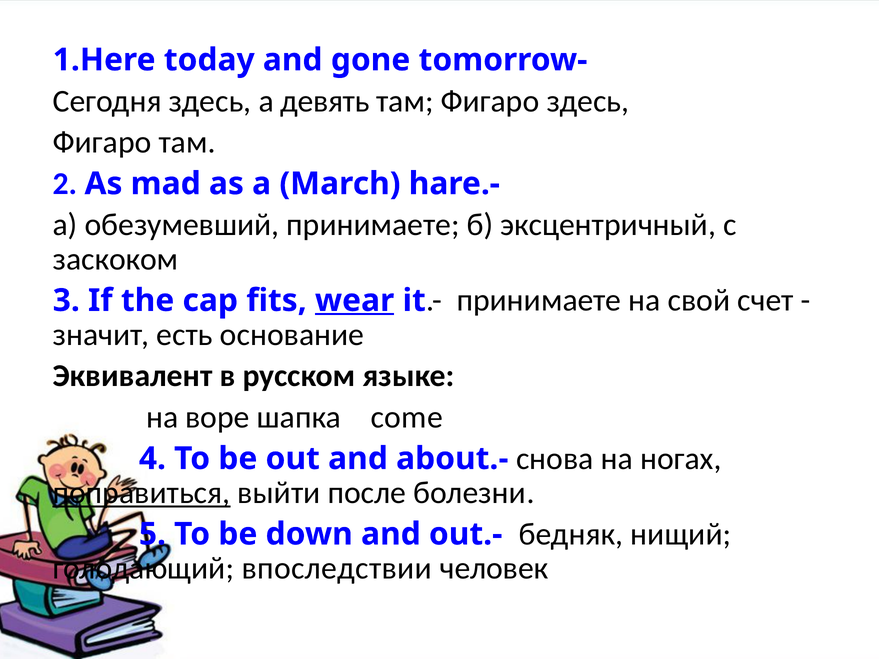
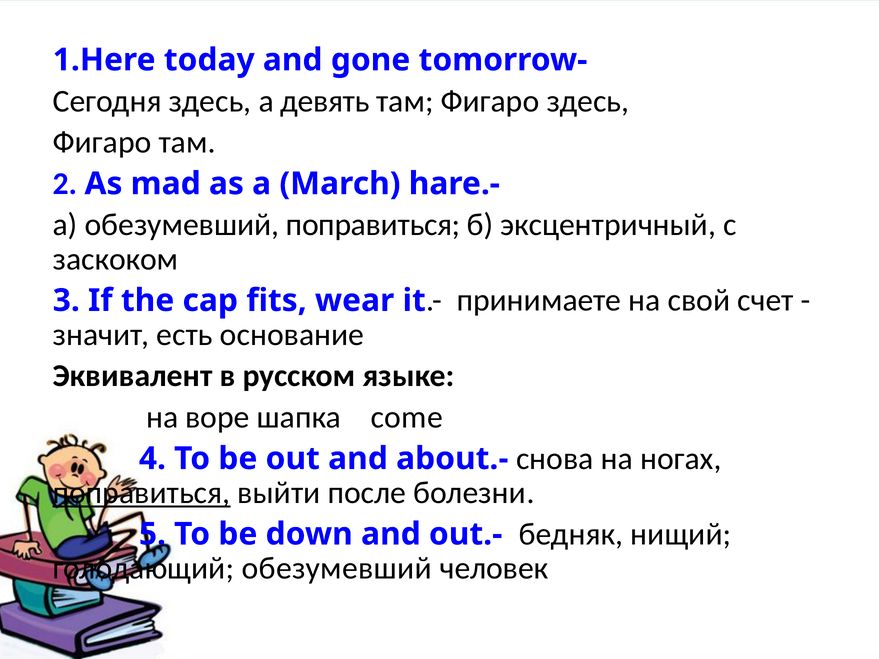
обезумевший принимаете: принимаете -> поправиться (373, 225)
wear underline: present -> none (355, 301)
голодающий впоследствии: впоследствии -> обезумевший (337, 569)
